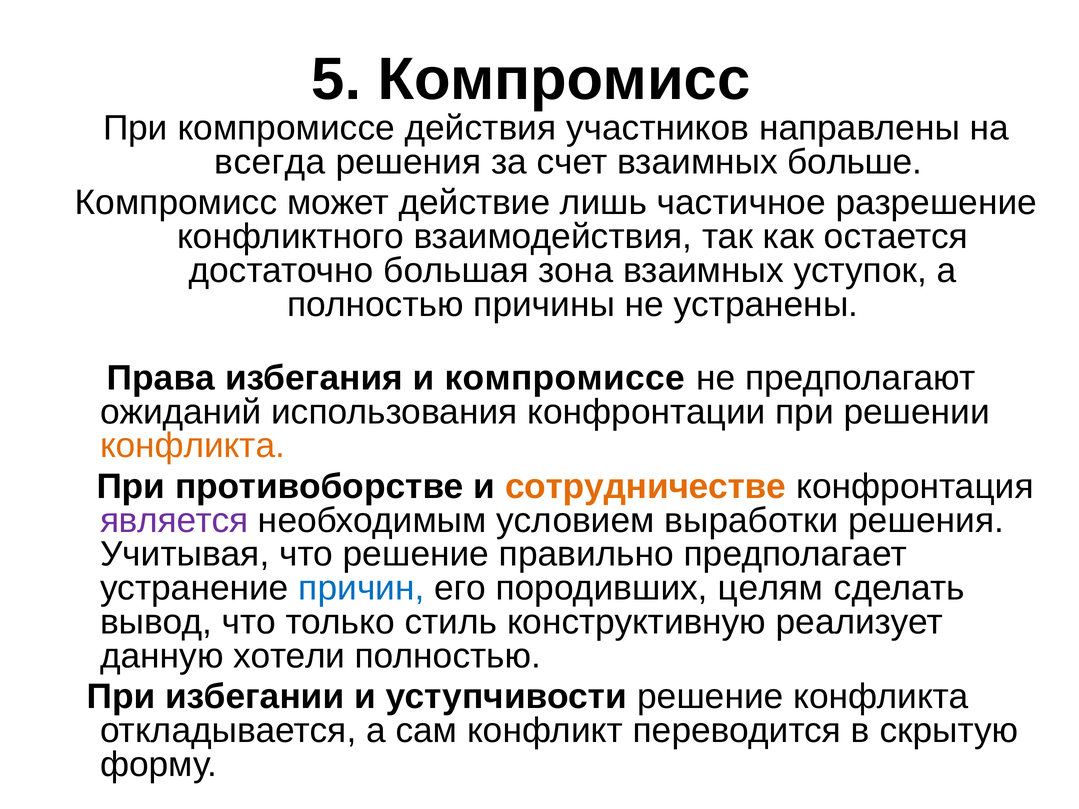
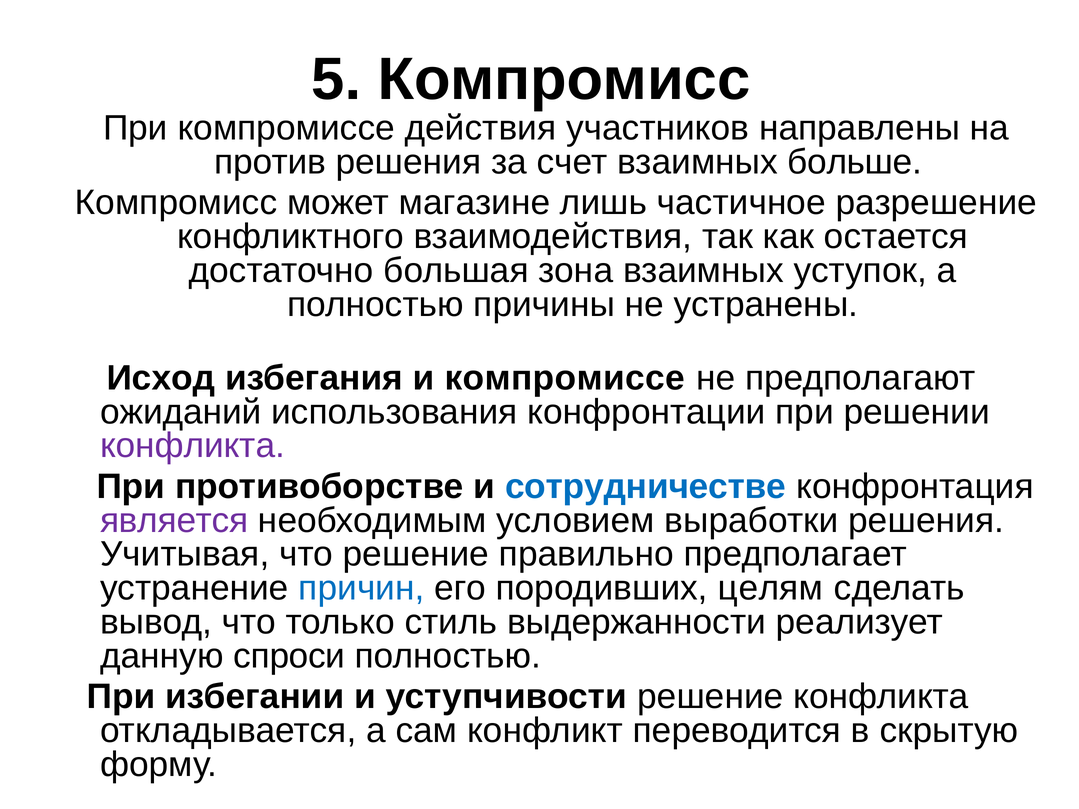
всегда: всегда -> против (270, 162)
действие: действие -> магазине (474, 203)
Права: Права -> Исход (161, 378)
конфликта colour: orange -> purple (193, 446)
сотрудничестве colour: orange -> blue (645, 487)
конструктивную: конструктивную -> выдержанности (637, 622)
хотели: хотели -> спроси (289, 656)
